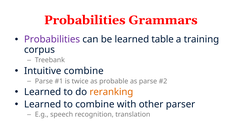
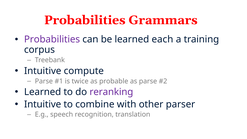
table: table -> each (162, 39)
Intuitive combine: combine -> compute (84, 71)
reranking colour: orange -> purple (111, 92)
Learned: Learned -> Intuitive (43, 104)
